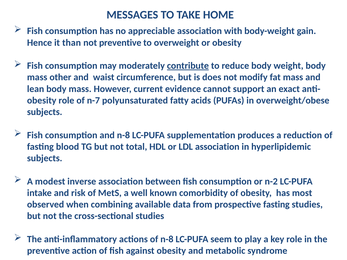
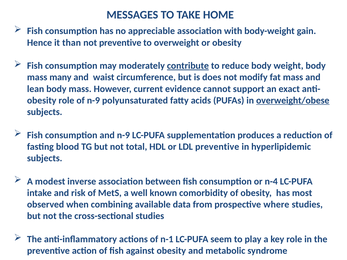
other: other -> many (60, 77)
of n-7: n-7 -> n-9 (93, 101)
overweight/obese underline: none -> present (293, 101)
and n-8: n-8 -> n-9 (123, 135)
LDL association: association -> preventive (217, 147)
n-2: n-2 -> n-4 (271, 182)
prospective fasting: fasting -> where (276, 205)
of n-8: n-8 -> n-1 (167, 239)
